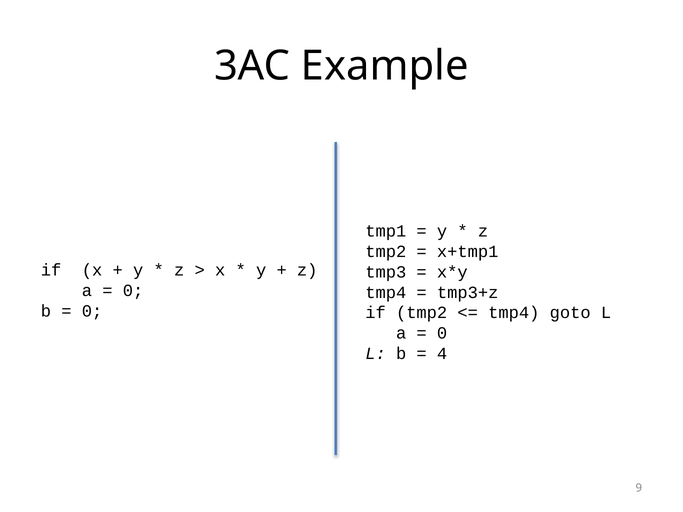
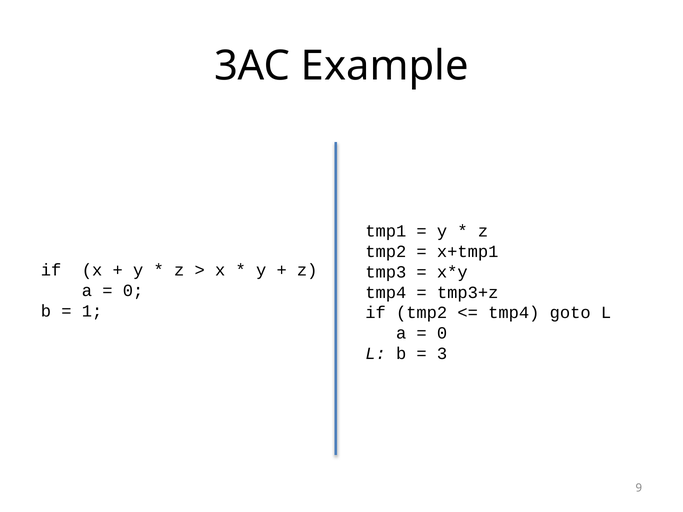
0: 0 -> 1 (92, 311)
4: 4 -> 3 (442, 354)
